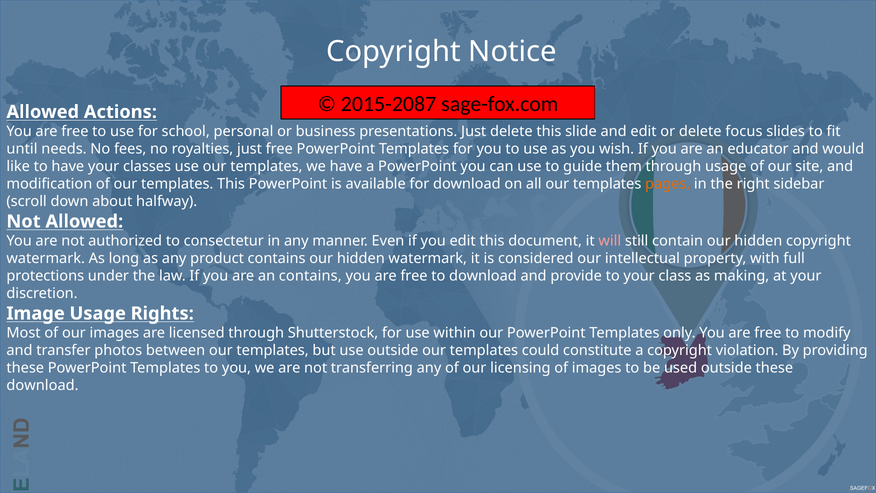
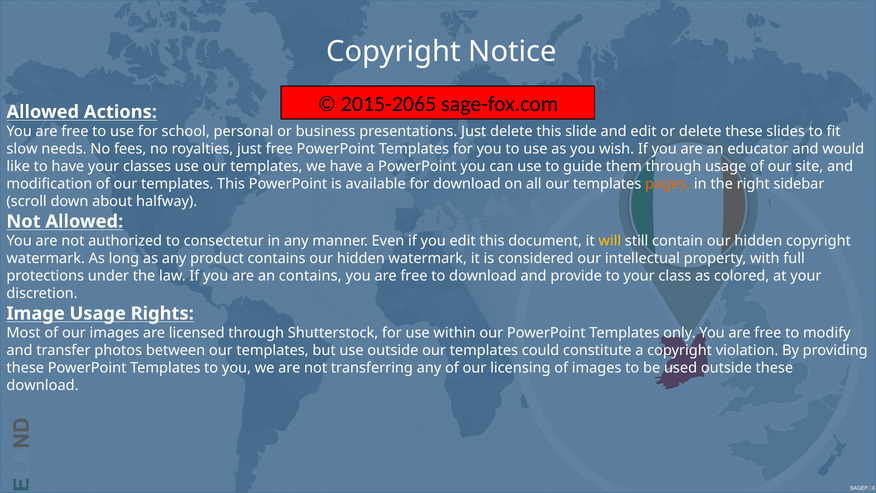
2015-2087: 2015-2087 -> 2015-2065 (389, 104)
delete focus: focus -> these (744, 131)
until: until -> slow (22, 149)
will colour: pink -> yellow (610, 241)
making: making -> colored (742, 276)
